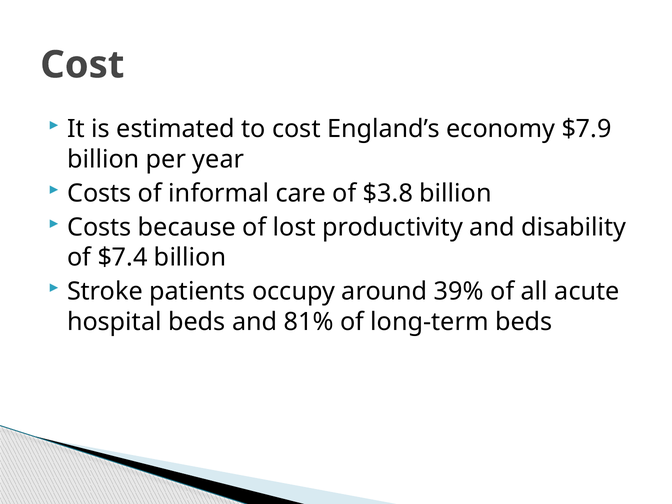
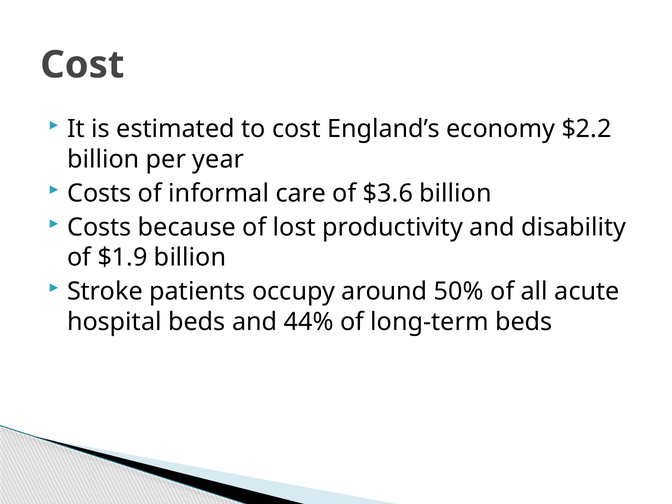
$7.9: $7.9 -> $2.2 (587, 129)
$3.8: $3.8 -> $3.6 (388, 193)
$7.4: $7.4 -> $1.9 (123, 258)
39%: 39% -> 50% (459, 292)
81%: 81% -> 44% (309, 322)
